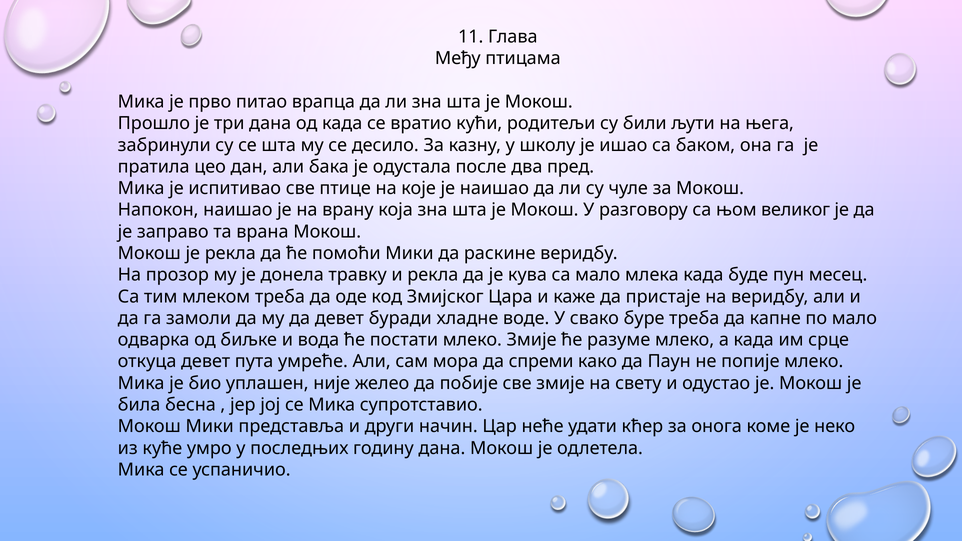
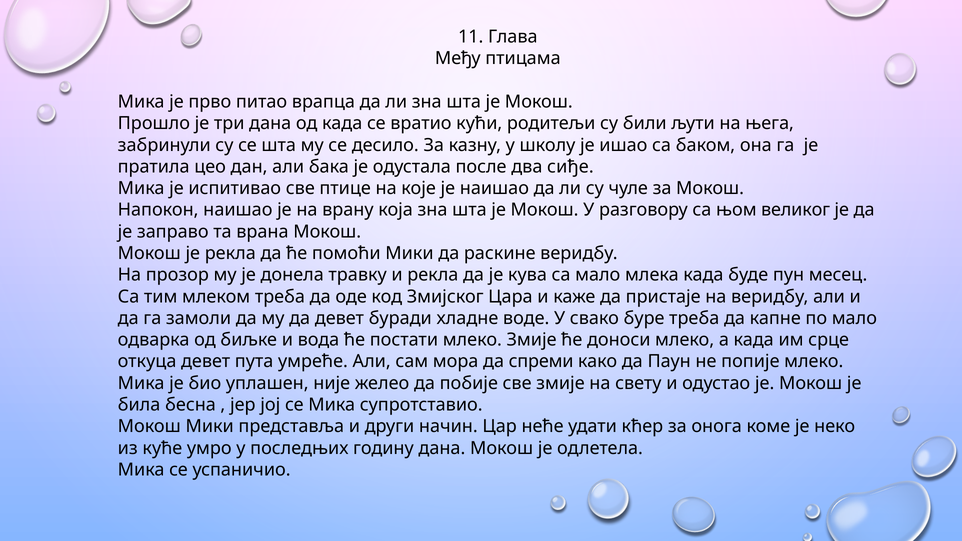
пред: пред -> сиђе (570, 167)
разуме: разуме -> доноси (619, 340)
